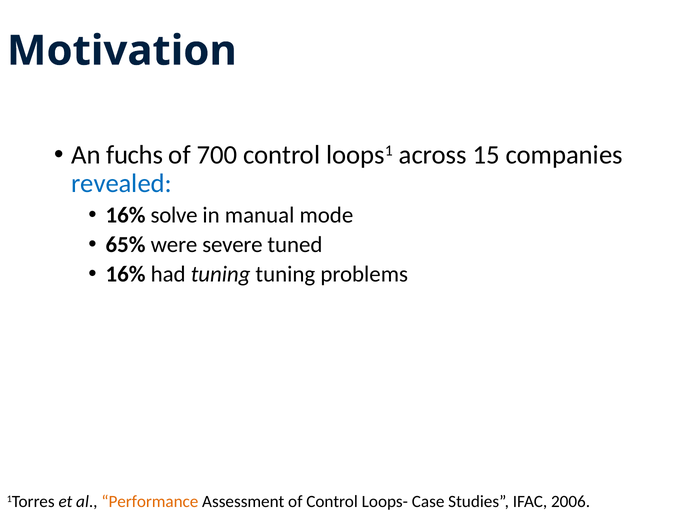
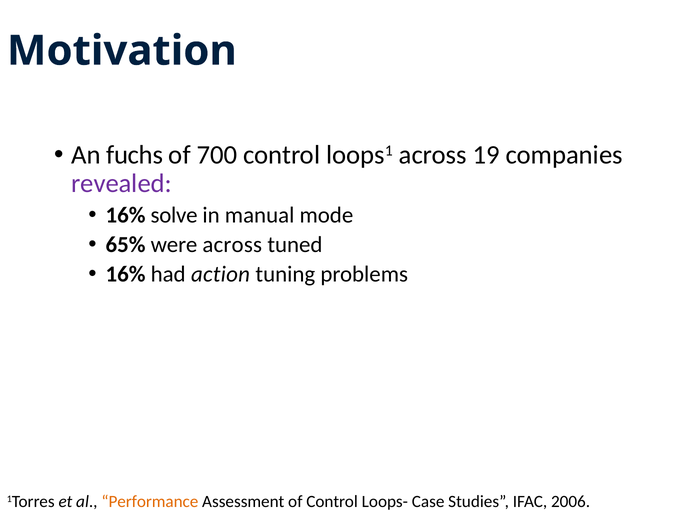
15: 15 -> 19 (486, 155)
revealed colour: blue -> purple (122, 184)
were severe: severe -> across (232, 245)
had tuning: tuning -> action (220, 274)
